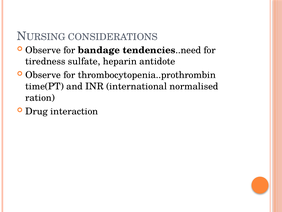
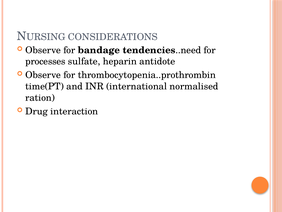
tiredness: tiredness -> processes (45, 61)
